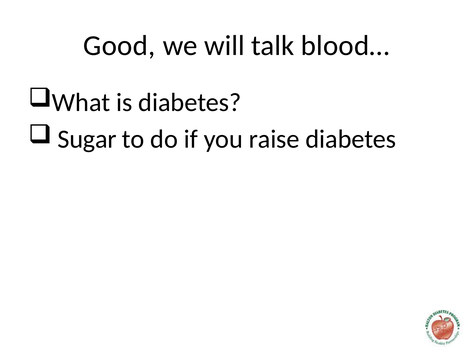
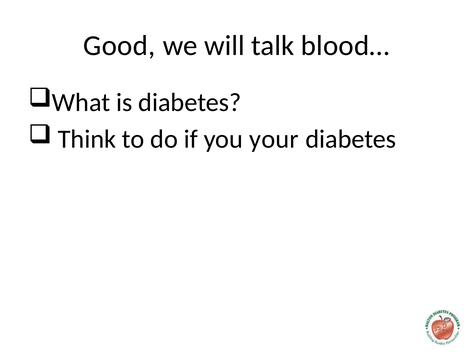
Sugar: Sugar -> Think (87, 140)
raise: raise -> your (274, 140)
